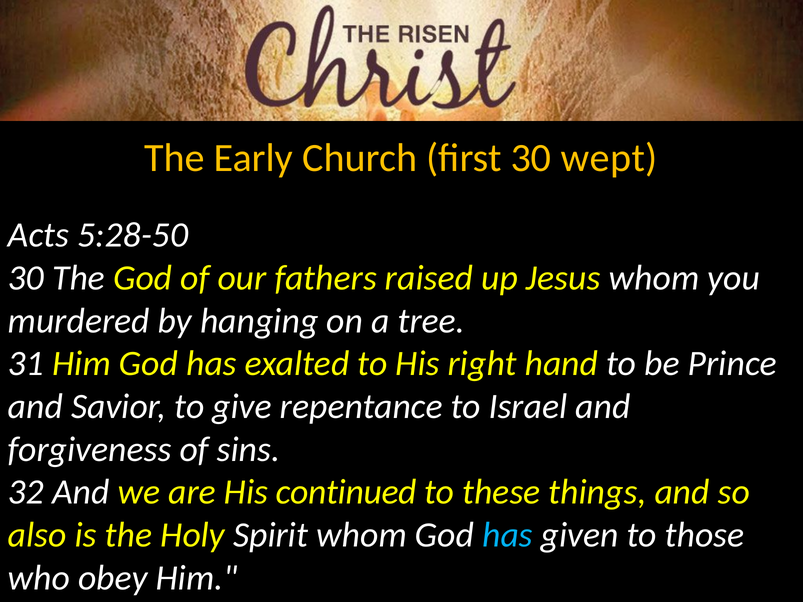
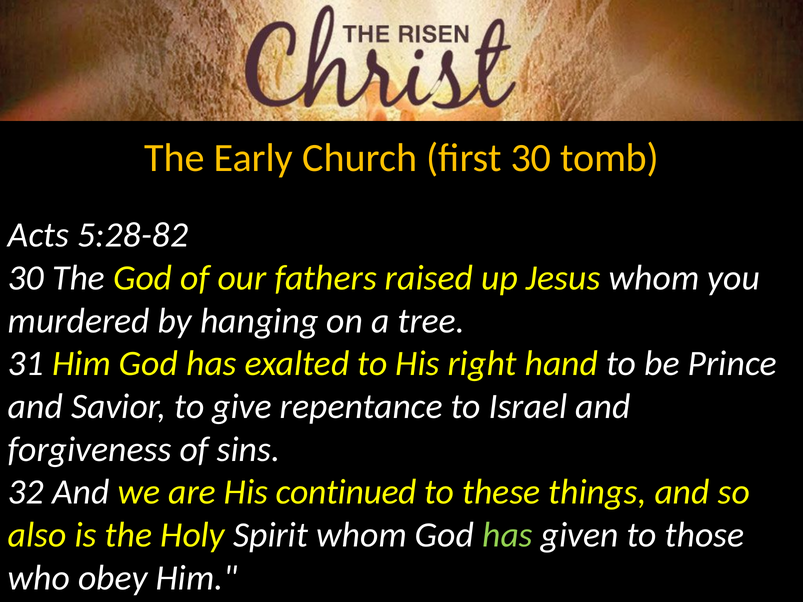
wept: wept -> tomb (610, 158)
5:28-50: 5:28-50 -> 5:28-82 (133, 235)
has colour: light blue -> light green (507, 535)
